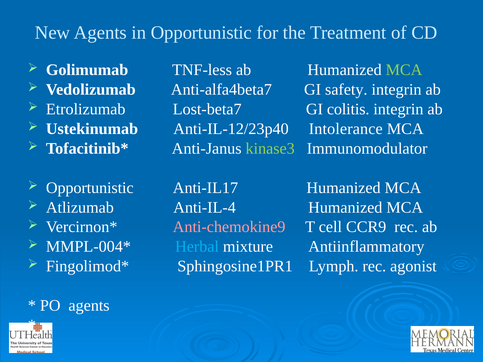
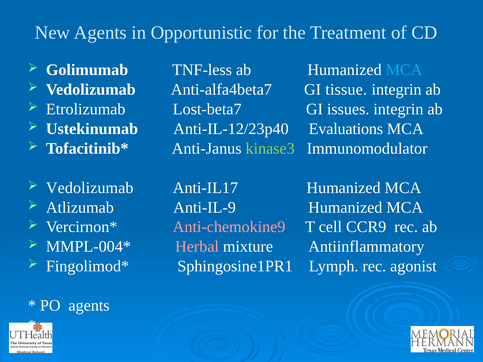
MCA colour: light green -> light blue (404, 70)
safety: safety -> tissue (346, 90)
colitis: colitis -> issues (348, 109)
Intolerance: Intolerance -> Evaluations (346, 129)
Opportunistic: Opportunistic -> Vedolizumab (90, 188)
Anti-IL-4: Anti-IL-4 -> Anti-IL-9 (205, 208)
Herbal colour: light blue -> pink (197, 247)
